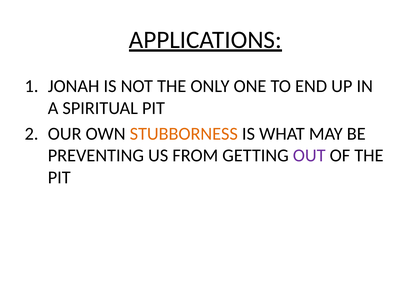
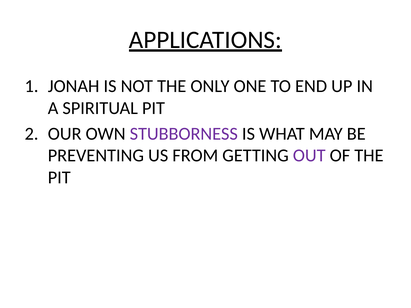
STUBBORNESS colour: orange -> purple (184, 134)
